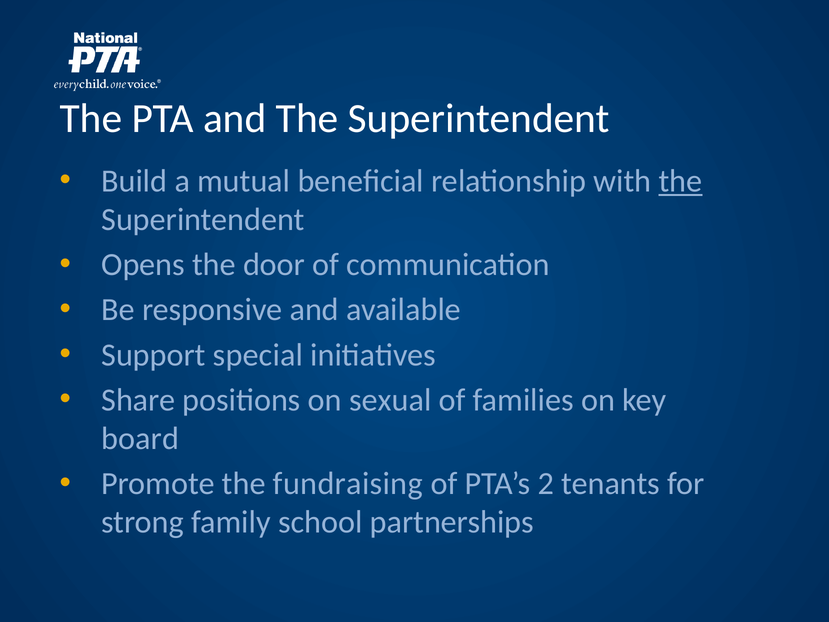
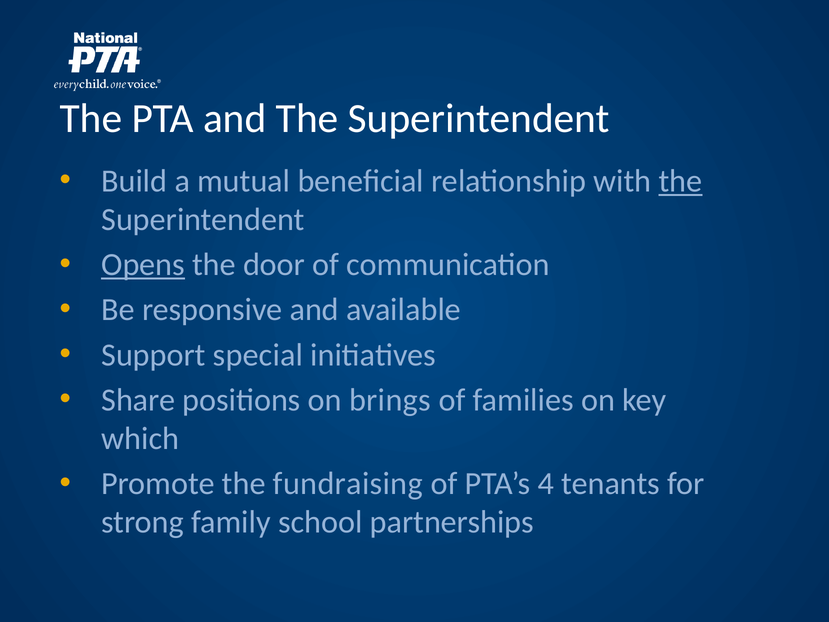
Opens underline: none -> present (143, 265)
sexual: sexual -> brings (390, 400)
board: board -> which (140, 438)
2: 2 -> 4 (546, 483)
